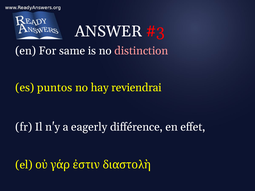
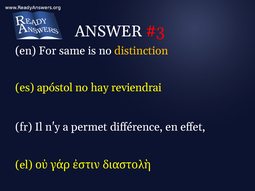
distinction colour: pink -> yellow (141, 51)
puntos: puntos -> apóstol (55, 88)
eagerly: eagerly -> permet (89, 127)
